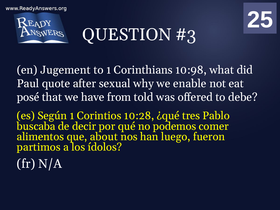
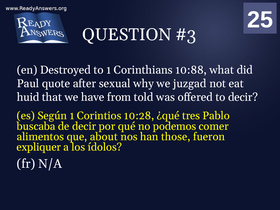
Jugement: Jugement -> Destroyed (65, 70)
10:98: 10:98 -> 10:88 (191, 70)
enable: enable -> juzgad (190, 84)
posé: posé -> huid (28, 97)
to debe: debe -> decir (243, 97)
luego: luego -> those (176, 137)
partimos: partimos -> expliquer (39, 147)
